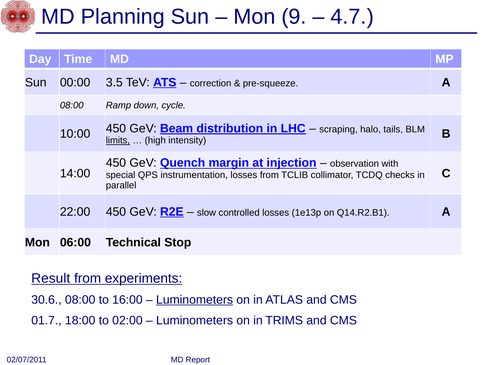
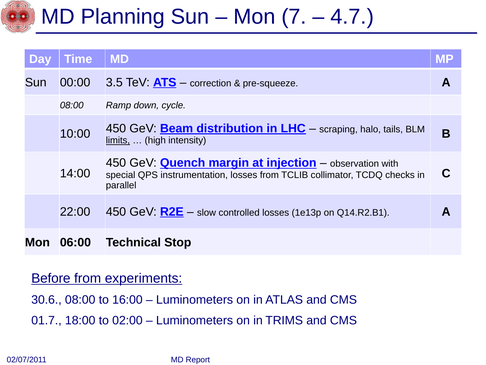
9: 9 -> 7 (294, 17)
Result: Result -> Before (51, 278)
Luminometers underline: present -> none (195, 299)
